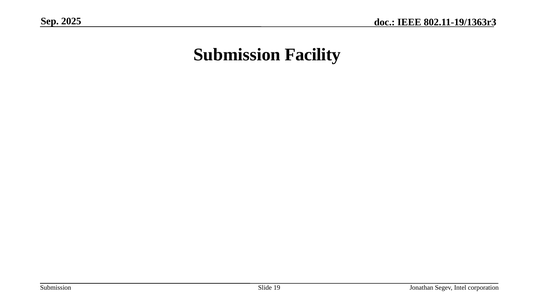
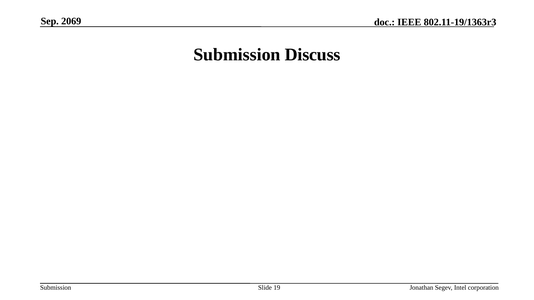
2025: 2025 -> 2069 (71, 21)
Facility: Facility -> Discuss (313, 55)
